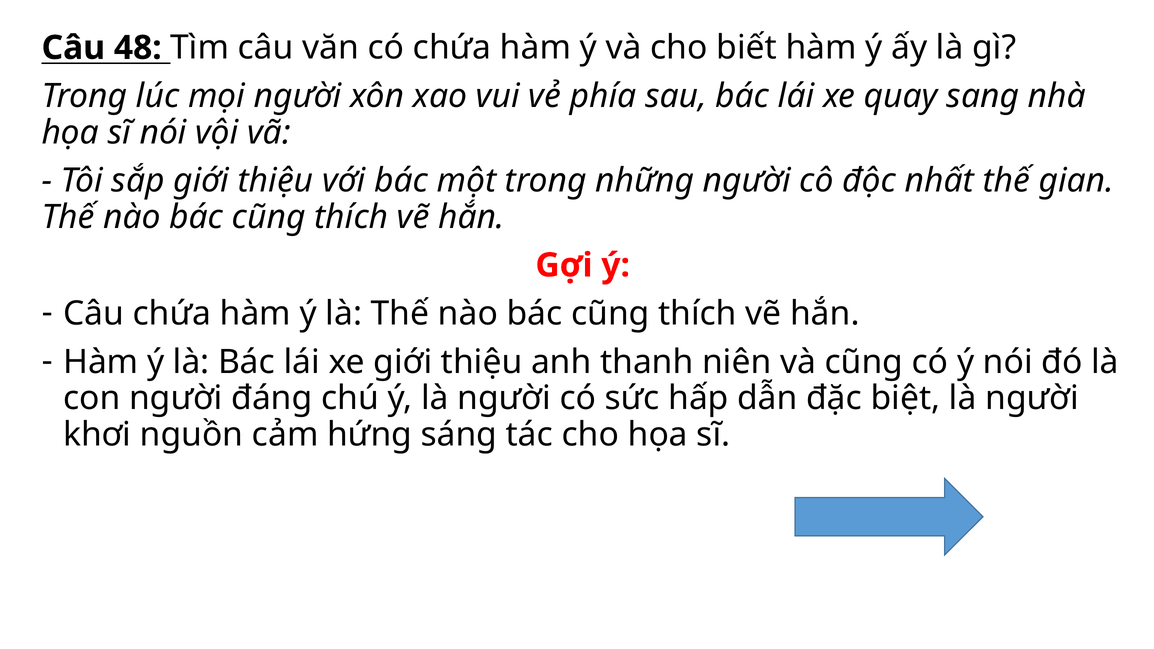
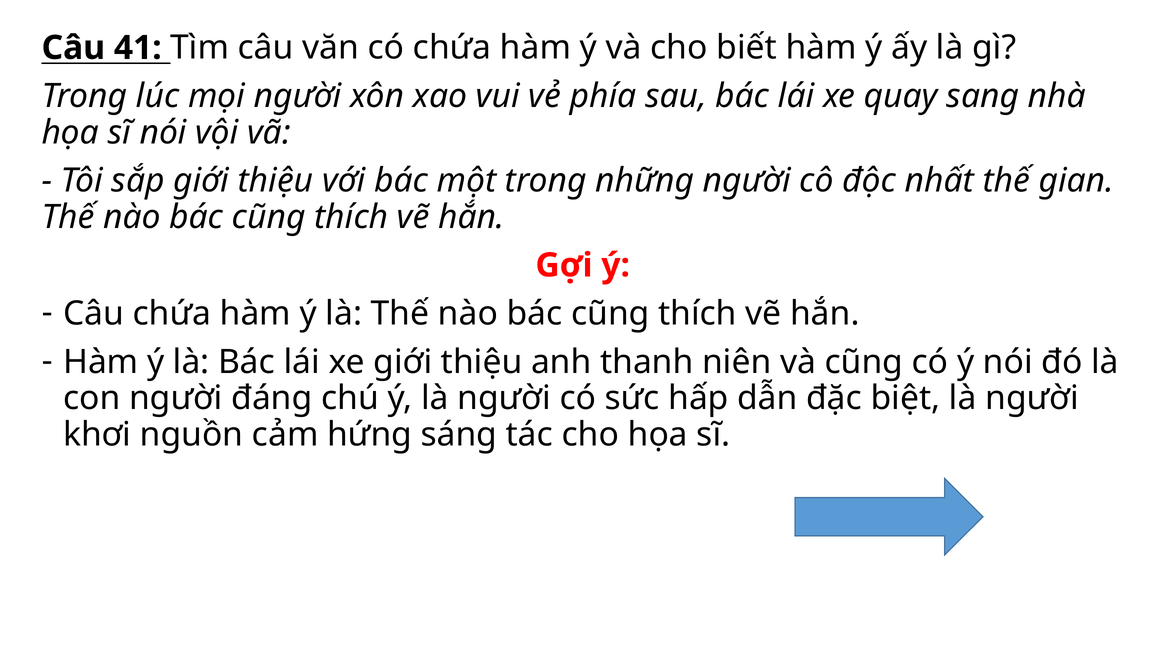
48: 48 -> 41 (138, 48)
